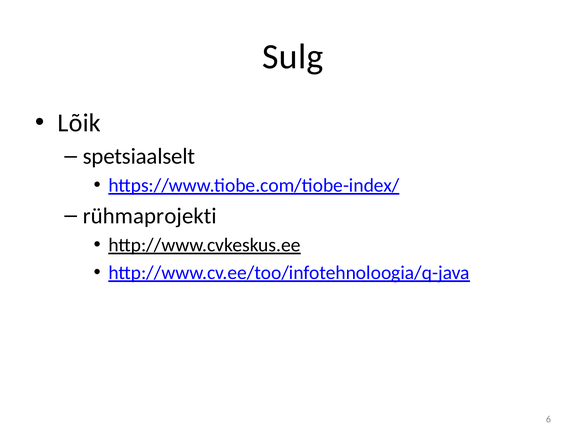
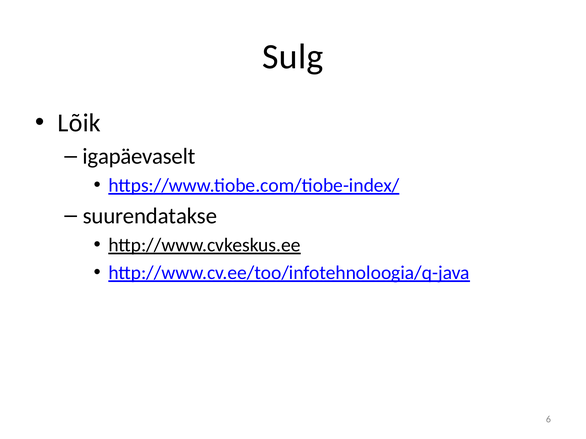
spetsiaalselt: spetsiaalselt -> igapäevaselt (139, 157)
rühmaprojekti: rühmaprojekti -> suurendatakse (150, 216)
